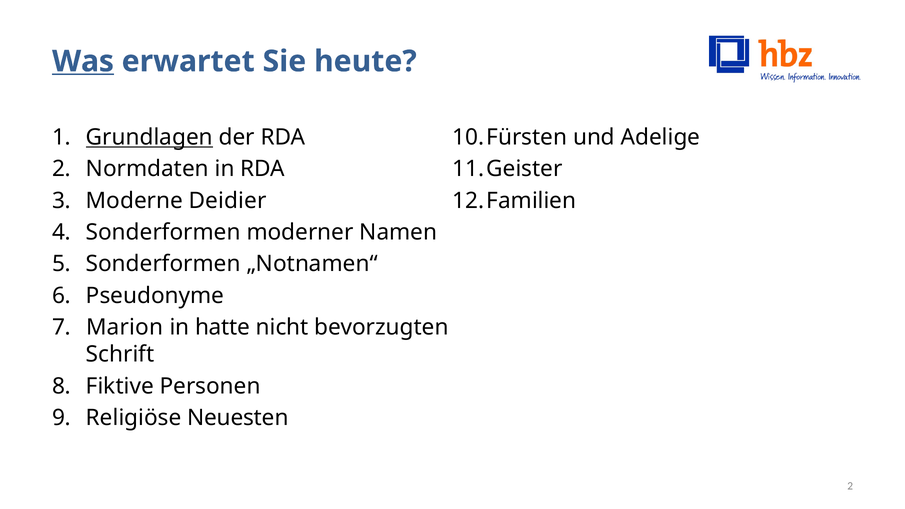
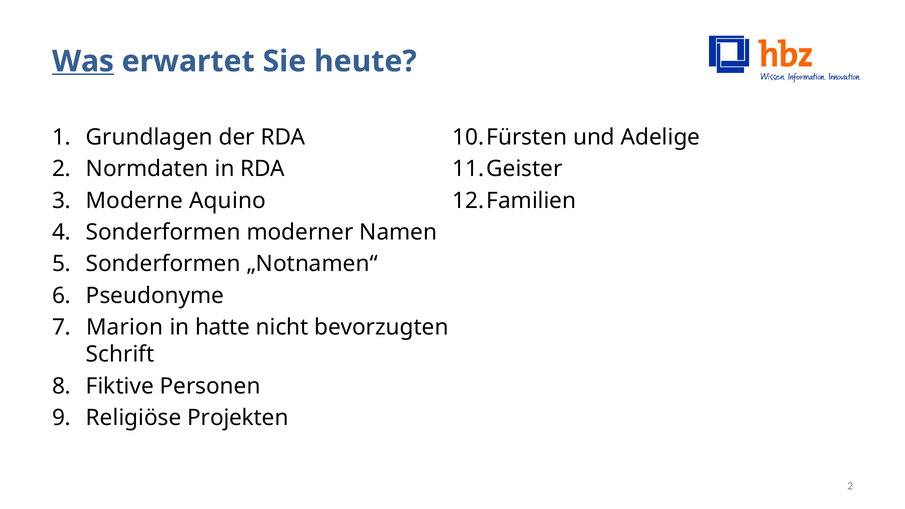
Grundlagen underline: present -> none (149, 137)
Deidier: Deidier -> Aquino (228, 201)
Neuesten: Neuesten -> Projekten (238, 418)
